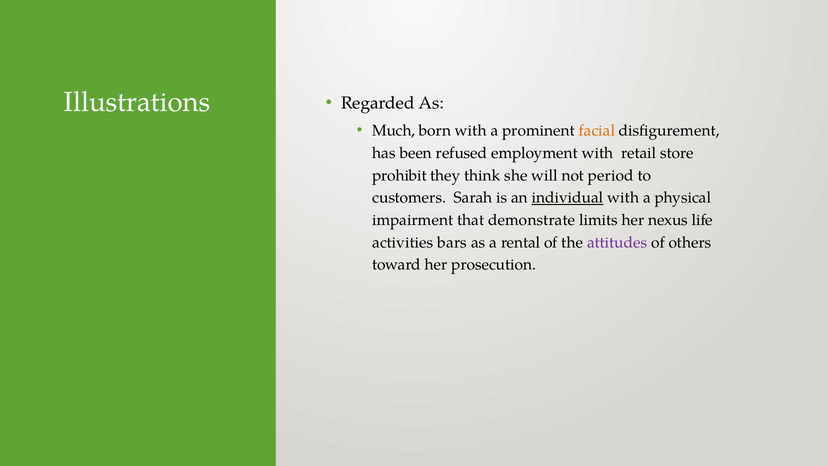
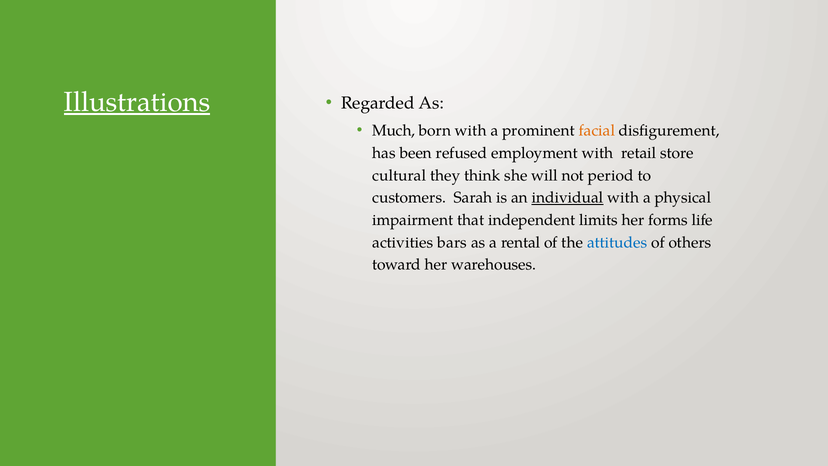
Illustrations underline: none -> present (137, 102)
prohibit: prohibit -> cultural (399, 175)
demonstrate: demonstrate -> independent (532, 220)
nexus: nexus -> forms (668, 220)
attitudes colour: purple -> blue (617, 242)
prosecution: prosecution -> warehouses (494, 265)
